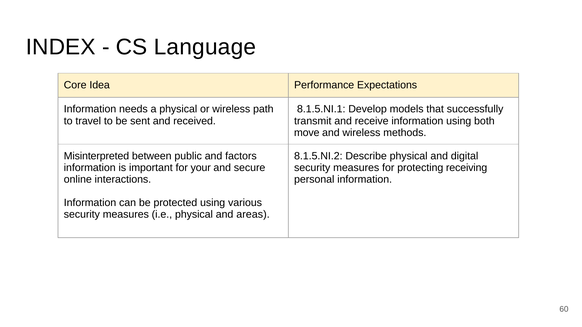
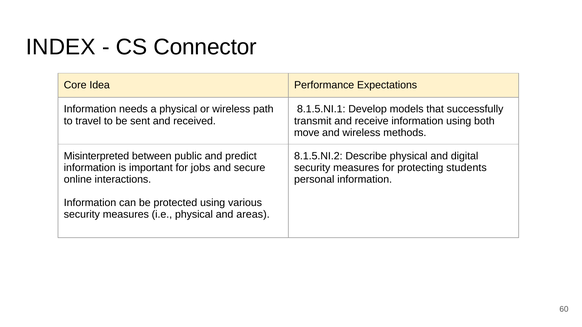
Language: Language -> Connector (205, 47)
factors: factors -> predict (241, 156)
your: your -> jobs (201, 168)
receiving: receiving -> students (467, 168)
